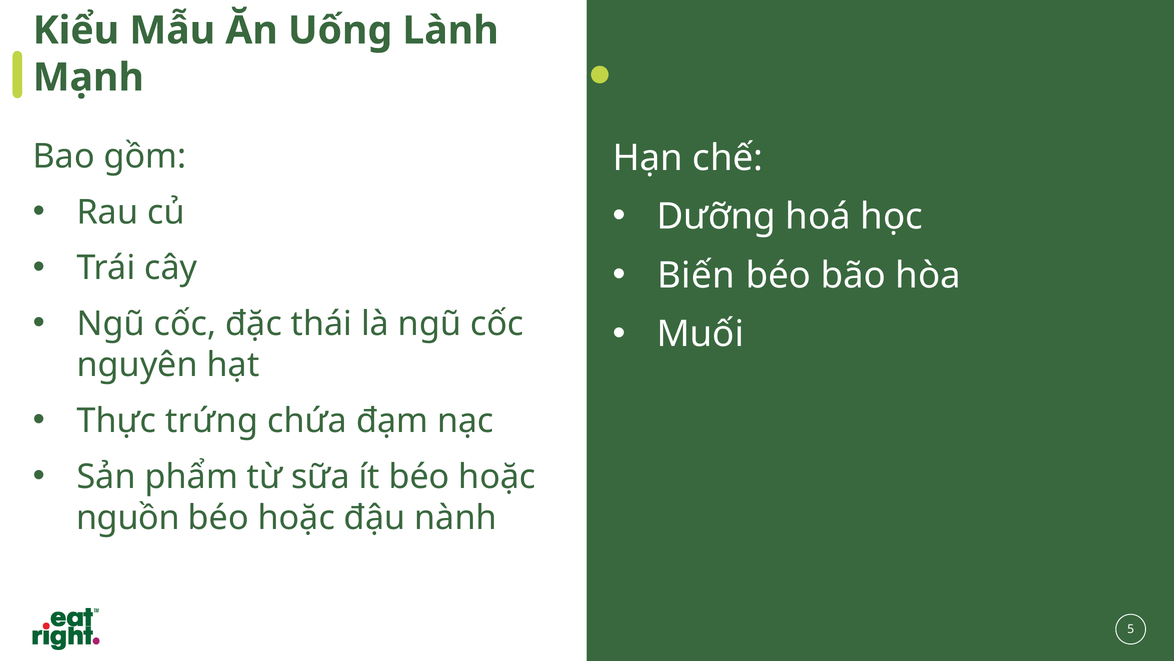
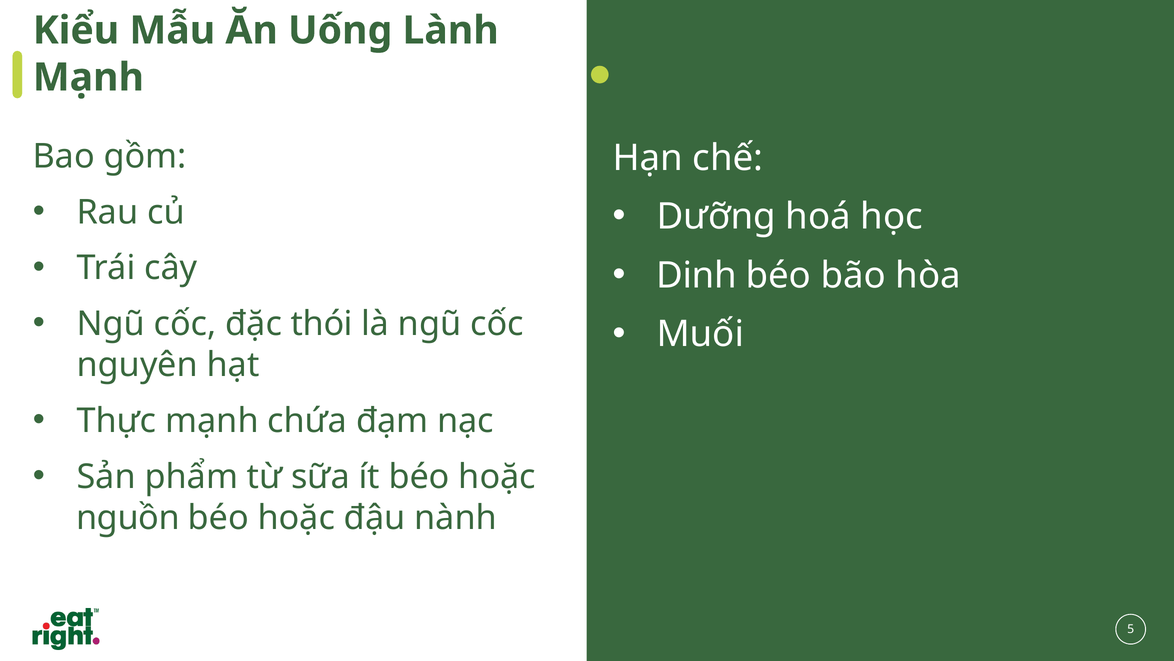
Biến: Biến -> Dinh (697, 275)
thái: thái -> thói (322, 324)
Thực trứng: trứng -> mạnh (212, 421)
